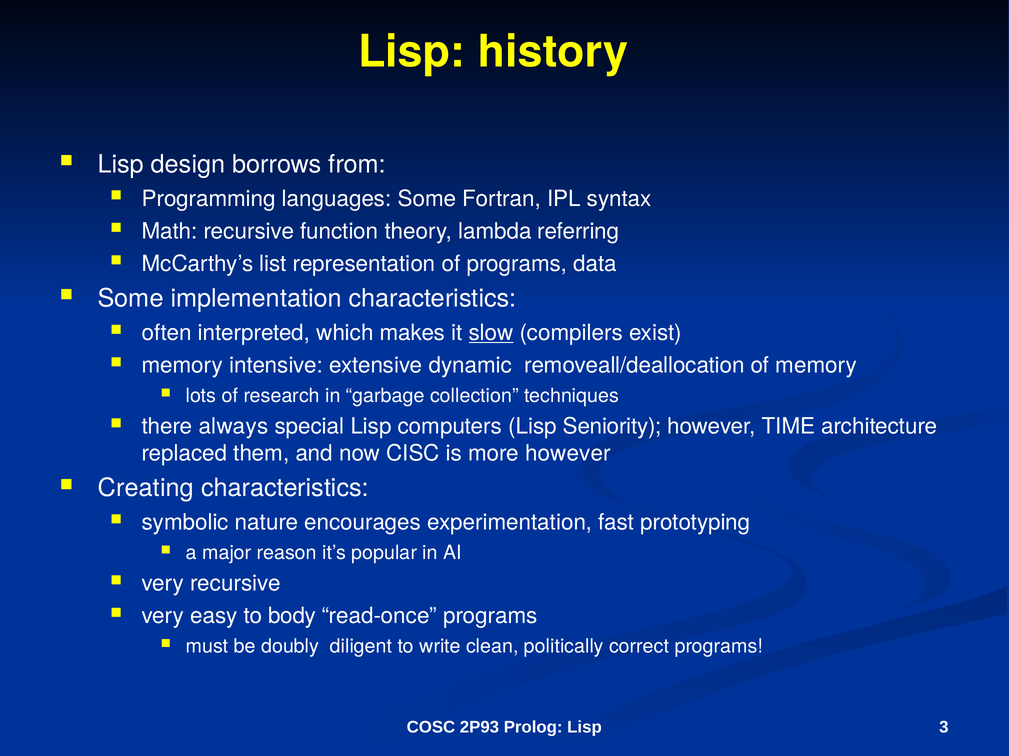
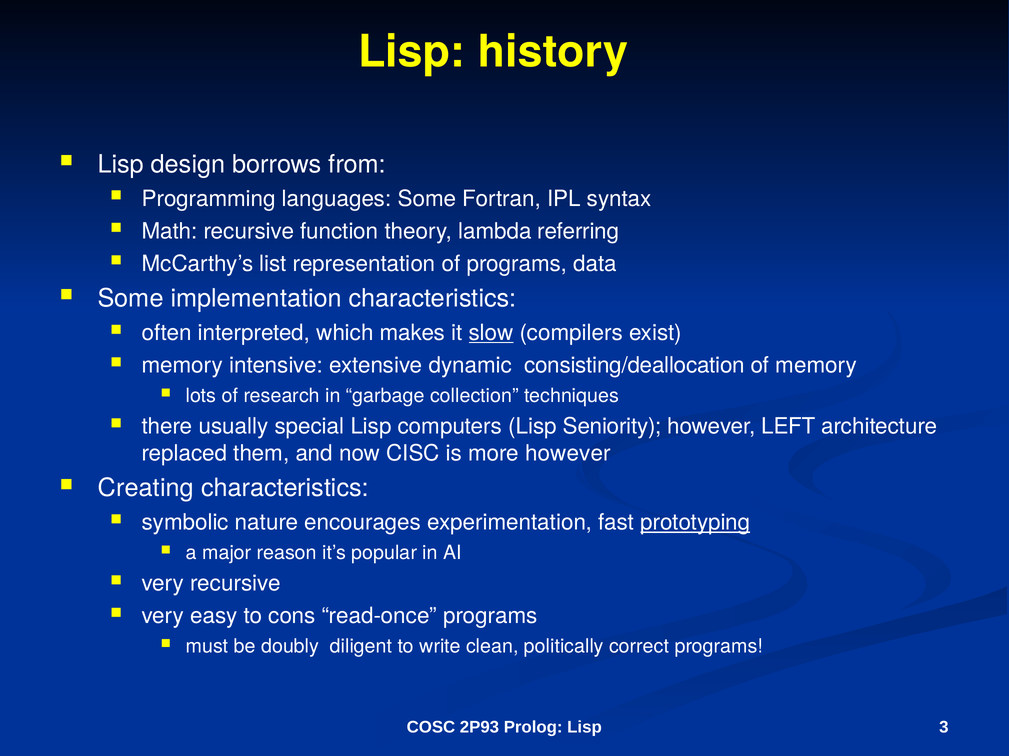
removeall/deallocation: removeall/deallocation -> consisting/deallocation (635, 366)
always: always -> usually (234, 427)
TIME: TIME -> LEFT (788, 427)
prototyping underline: none -> present (695, 523)
body: body -> cons (292, 616)
